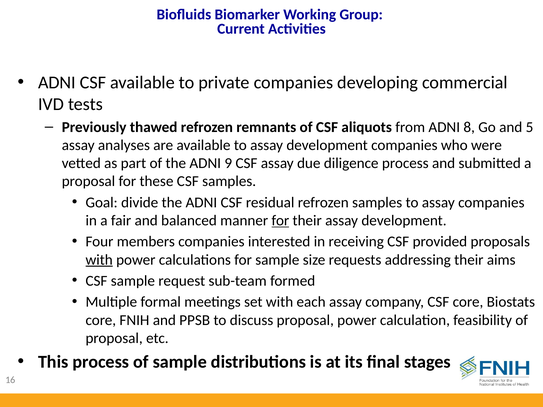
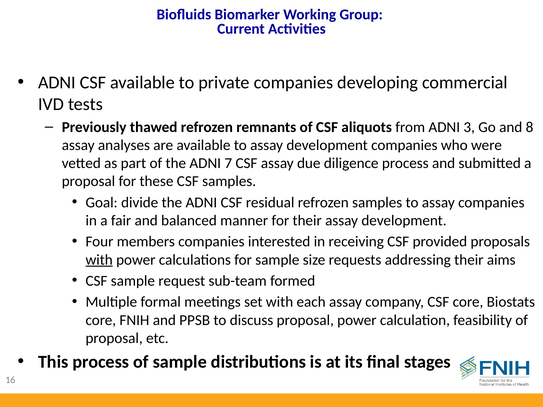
8: 8 -> 3 (469, 127)
5: 5 -> 8 (530, 127)
9: 9 -> 7 (228, 163)
for underline: present -> none (280, 221)
